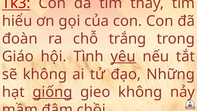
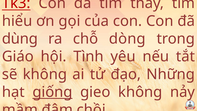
đoàn: đoàn -> dùng (20, 39)
trắng: trắng -> dòng (127, 39)
yêu underline: present -> none (123, 56)
